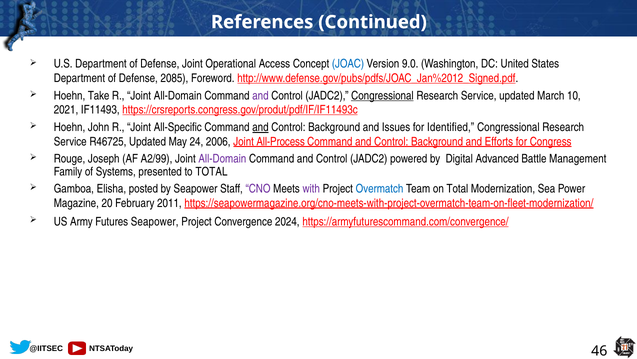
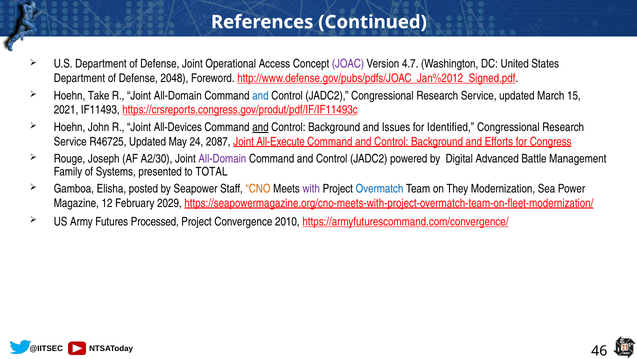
JOAC colour: blue -> purple (348, 64)
9.0: 9.0 -> 4.7 (410, 64)
2085: 2085 -> 2048 (174, 78)
and colour: purple -> blue (260, 96)
Congressional underline: present -> none (382, 96)
10: 10 -> 15 (574, 96)
All-Specific: All-Specific -> All-Devices (178, 127)
2006: 2006 -> 2087 (218, 141)
All-Process: All-Process -> All-Execute (281, 141)
A2/99: A2/99 -> A2/30 (157, 159)
CNO colour: purple -> orange (258, 188)
on Total: Total -> They (457, 188)
20: 20 -> 12 (107, 203)
2011: 2011 -> 2029 (169, 203)
Futures Seapower: Seapower -> Processed (155, 221)
2024: 2024 -> 2010 (287, 221)
